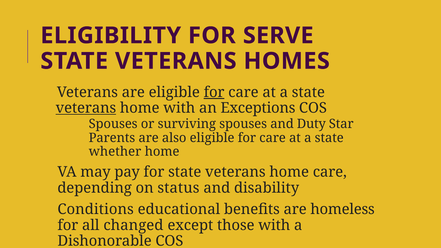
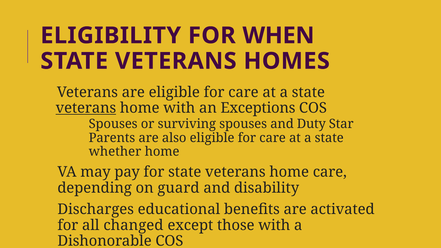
SERVE: SERVE -> WHEN (278, 36)
for underline: present -> none (214, 92)
status: status -> guard (178, 188)
Conditions: Conditions -> Discharges (96, 209)
homeless: homeless -> activated (343, 209)
